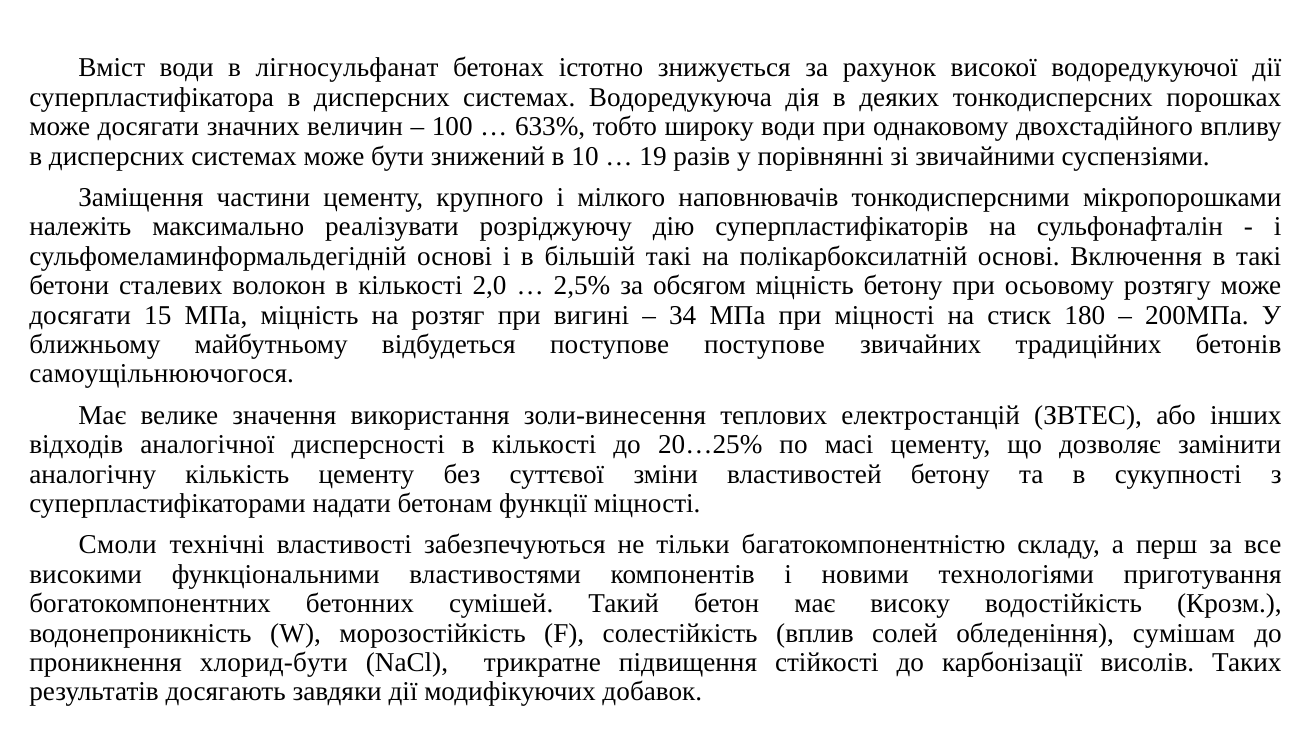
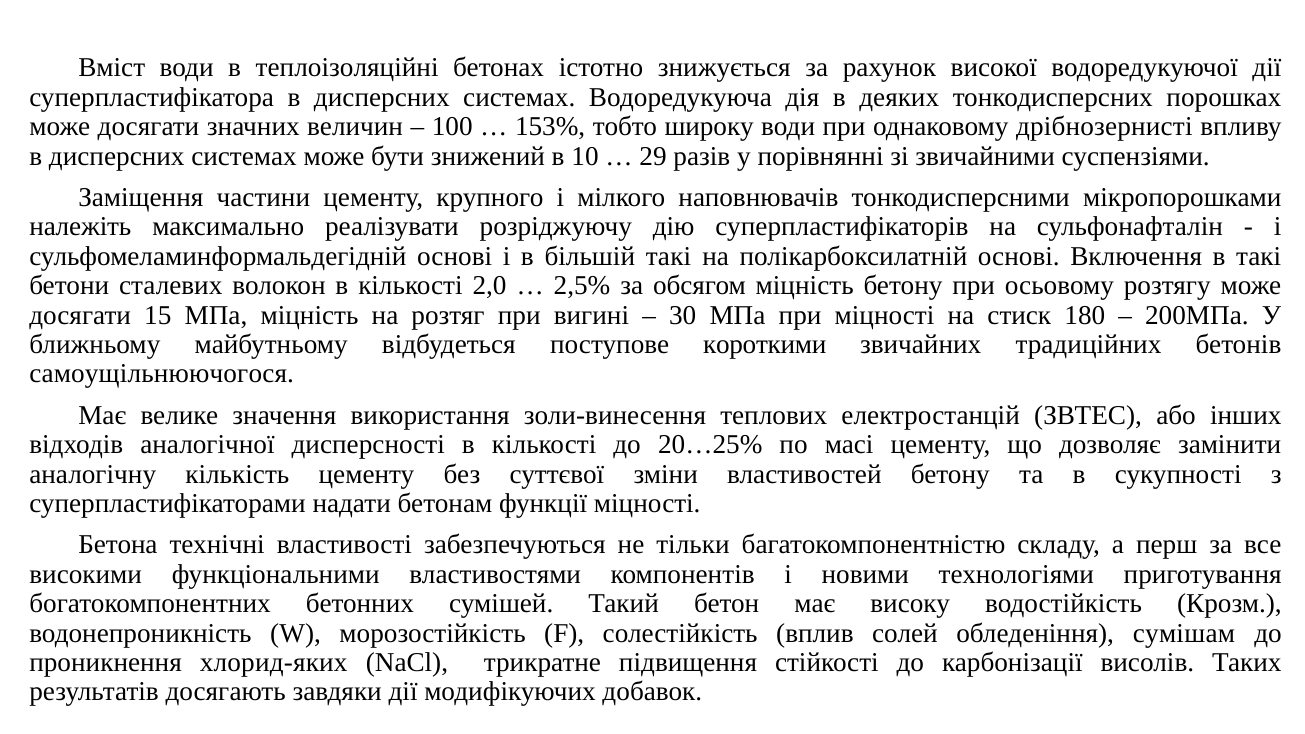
лігносульфанат: лігносульфанат -> теплоізоляційні (347, 68)
633%: 633% -> 153% (550, 127)
двохстадійного: двохстадійного -> дрібнозернисті (1104, 127)
19: 19 -> 29 (653, 156)
34: 34 -> 30 (683, 315)
поступове поступове: поступове -> короткими (765, 344)
Смоли: Смоли -> Бетона (118, 545)
хлорид-бути: хлорид-бути -> хлорид-яких (274, 662)
